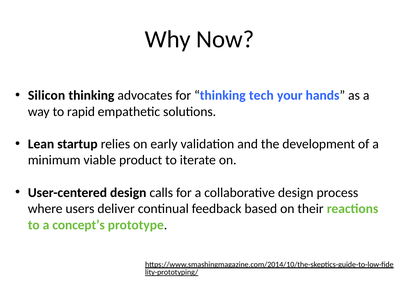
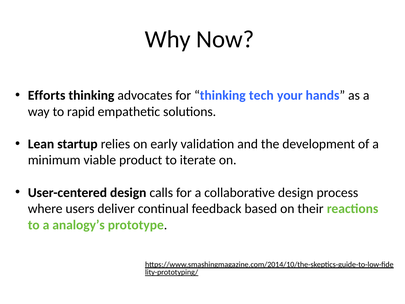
Silicon: Silicon -> Efforts (47, 95)
concept’s: concept’s -> analogy’s (79, 225)
